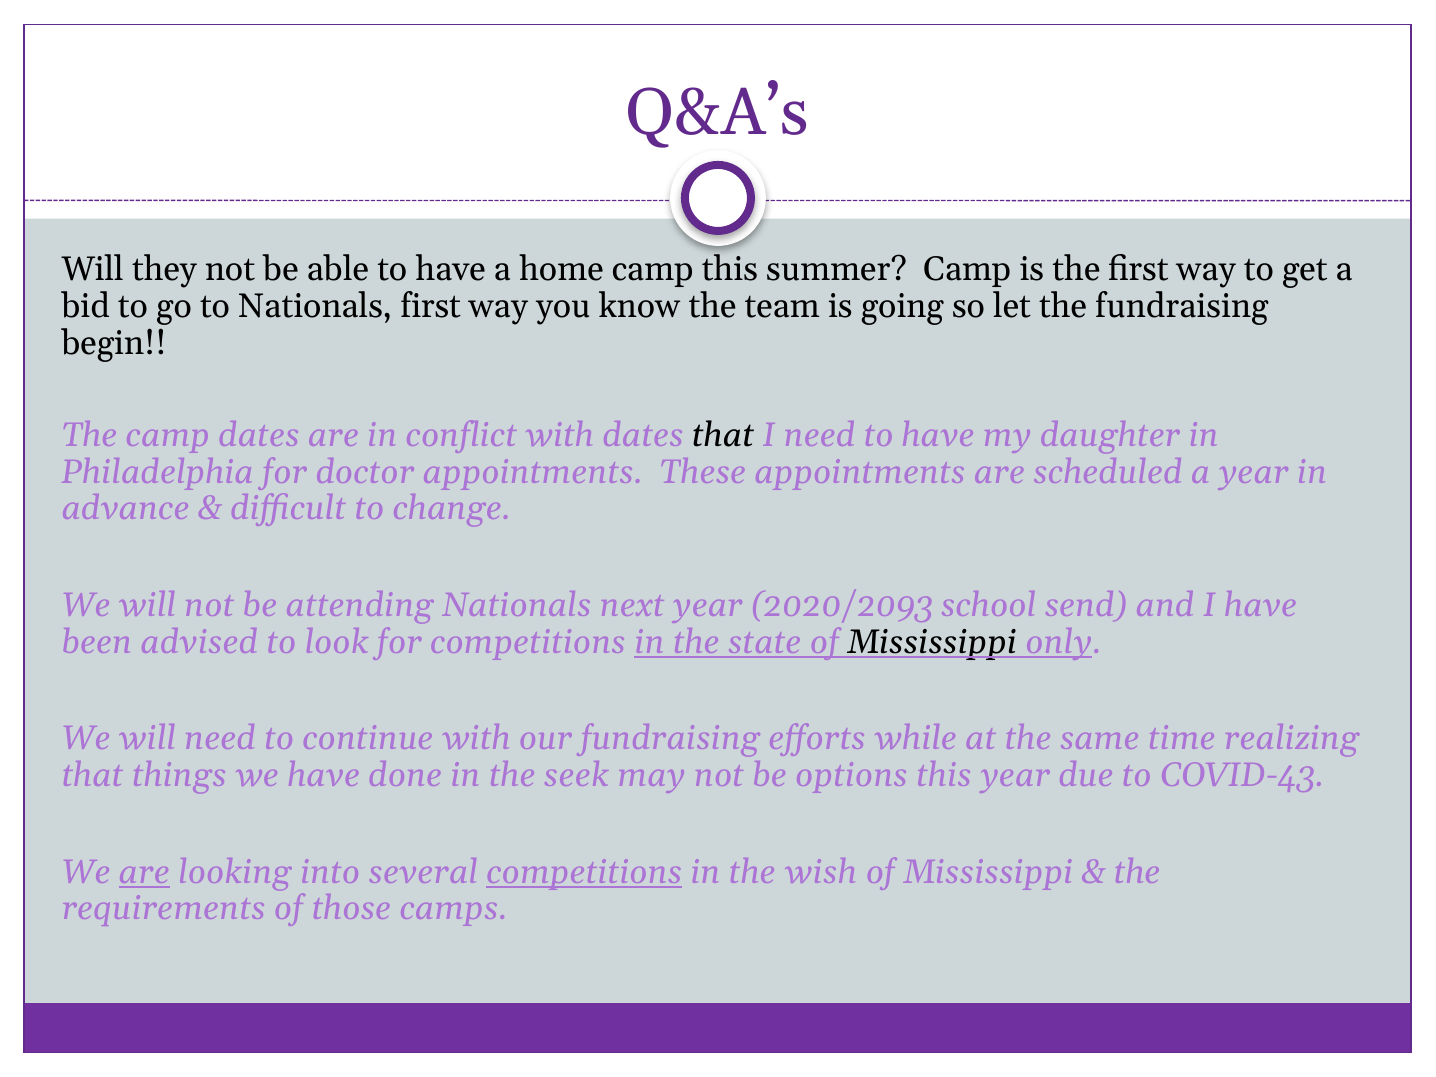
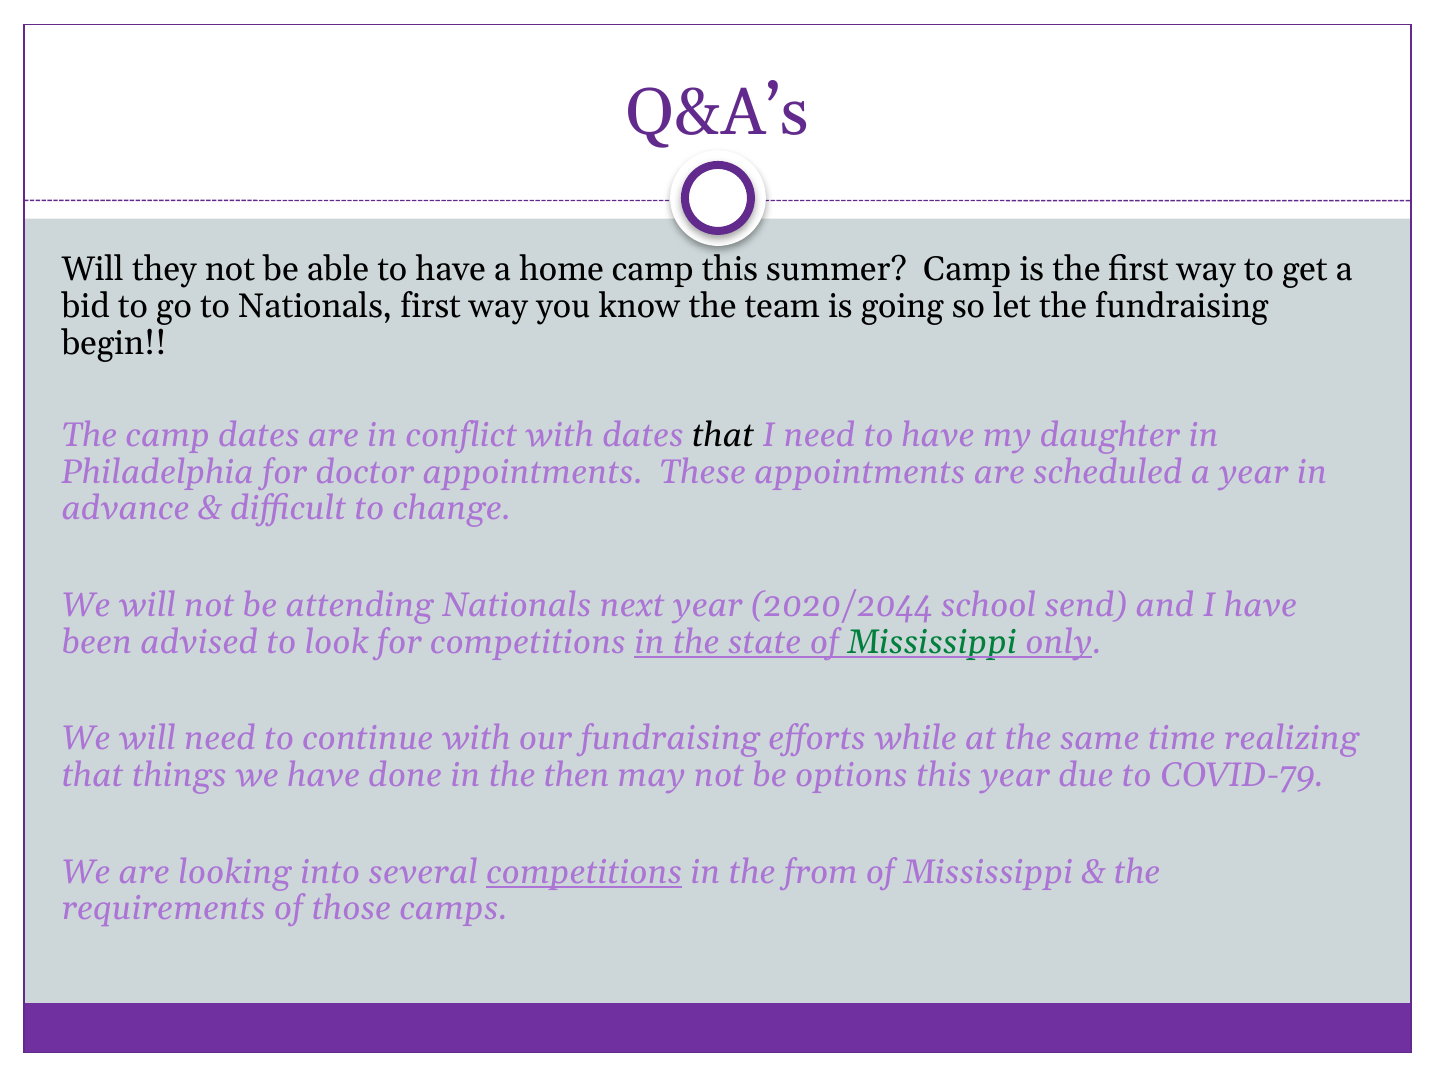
2020/2093: 2020/2093 -> 2020/2044 (842, 605)
Mississippi colour: black -> green (932, 642)
seek: seek -> then (577, 775)
COVID-43: COVID-43 -> COVID-79 (1242, 775)
are underline: present -> none (144, 872)
wish: wish -> from (821, 872)
